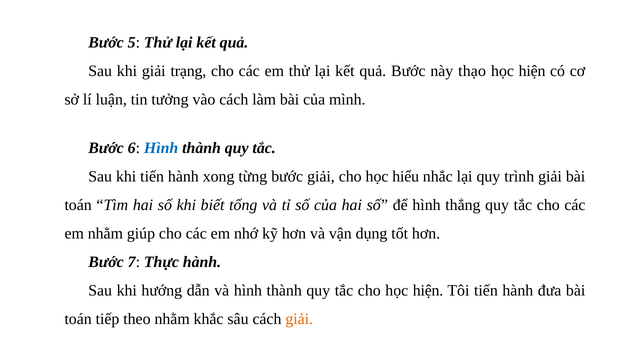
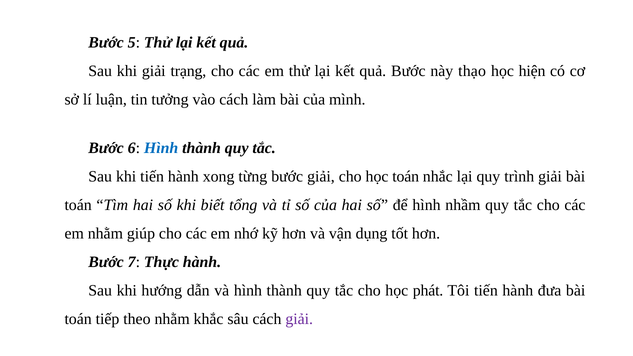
học hiểu: hiểu -> toán (406, 177)
thẳng: thẳng -> nhầm (463, 205)
cho học hiện: hiện -> phát (428, 291)
giải colour: orange -> purple (299, 319)
